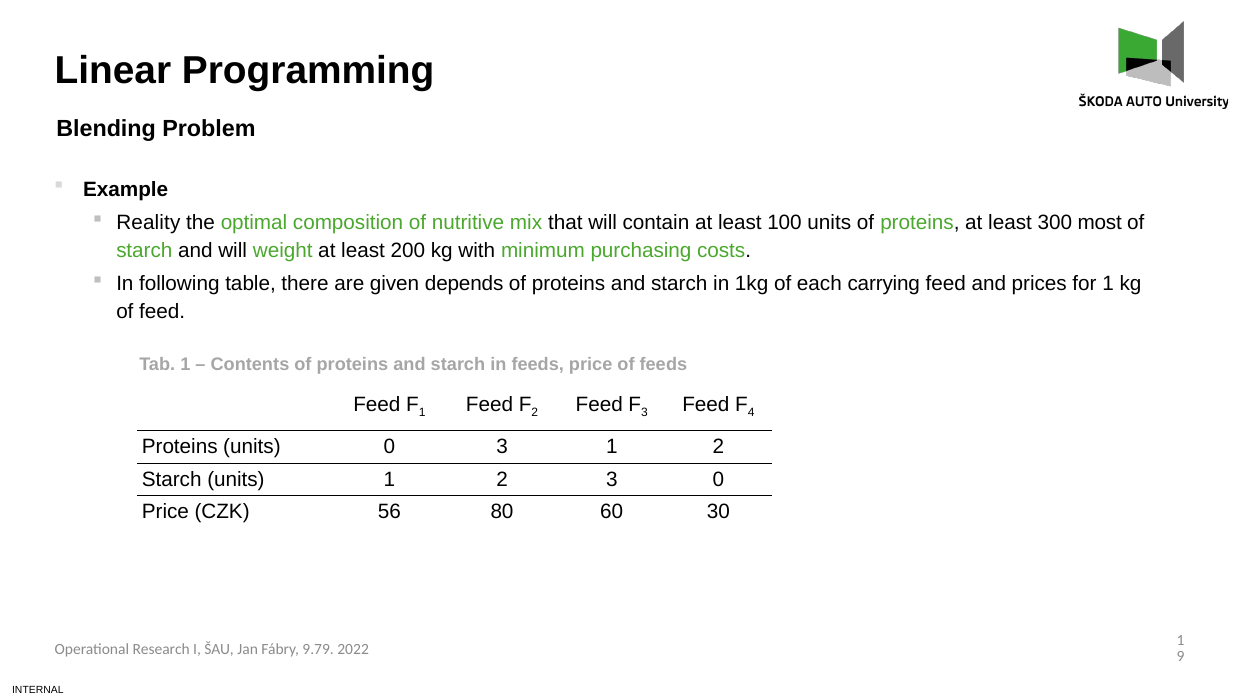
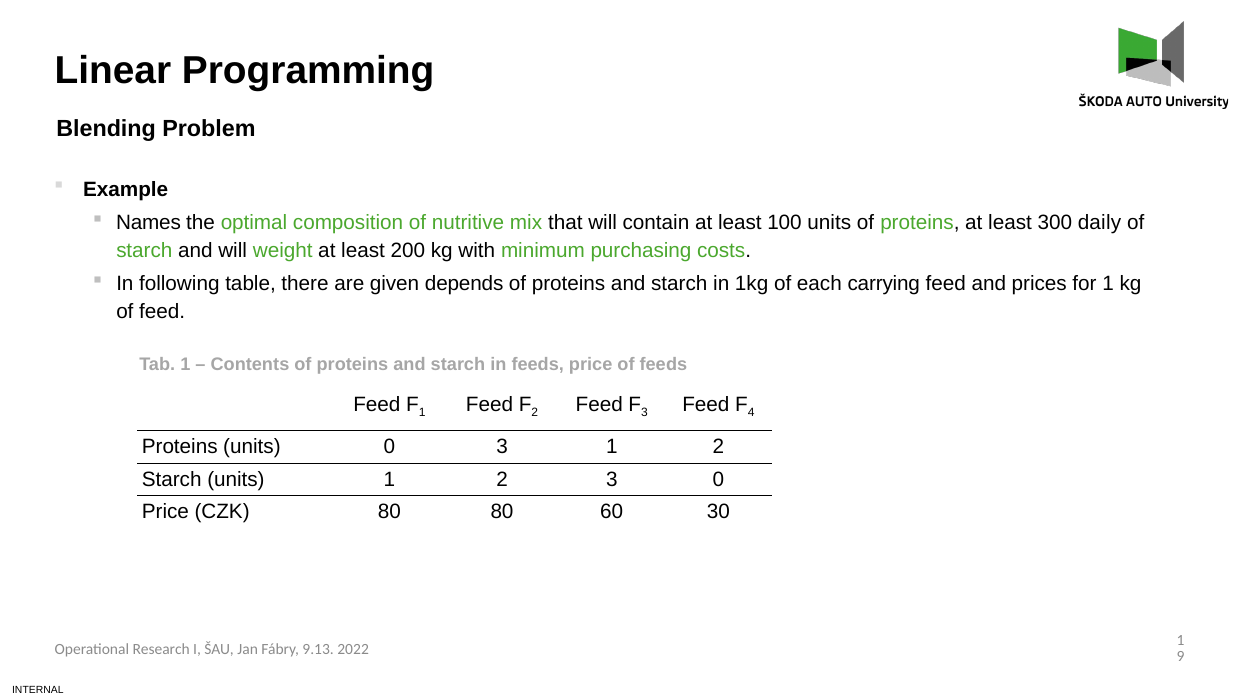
Reality: Reality -> Names (149, 223)
most: most -> daily (1099, 223)
CZK 56: 56 -> 80 (389, 512)
9.79: 9.79 -> 9.13 (318, 650)
